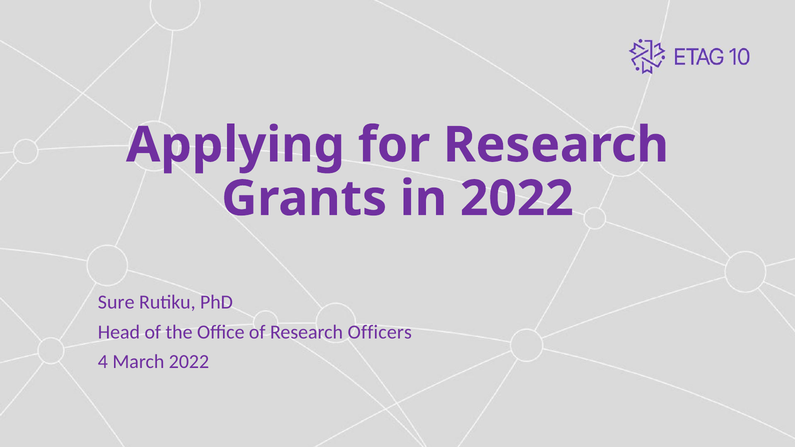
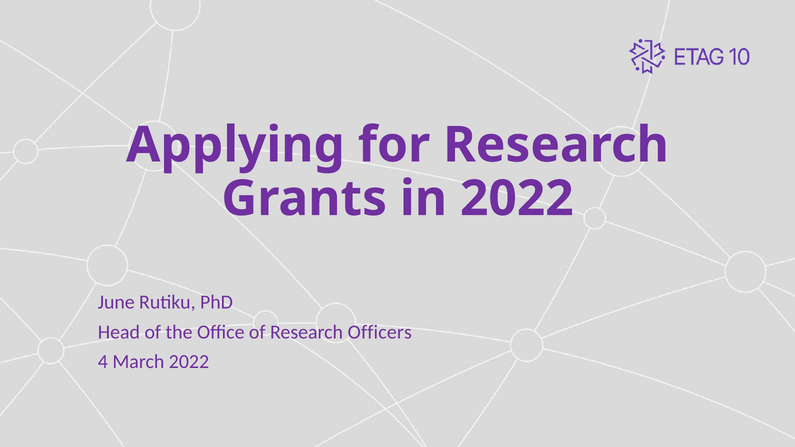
Sure: Sure -> June (116, 302)
